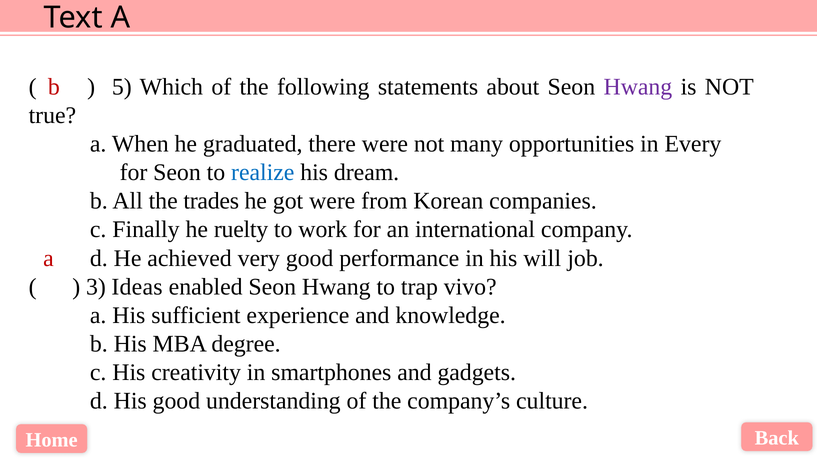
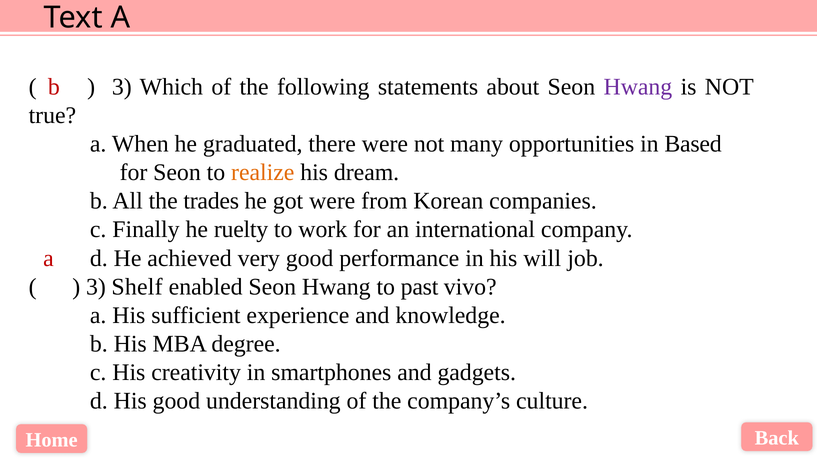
5: 5 -> 3 (122, 87)
Every: Every -> Based (693, 144)
realize colour: blue -> orange (263, 173)
Ideas: Ideas -> Shelf (137, 287)
trap: trap -> past (420, 287)
